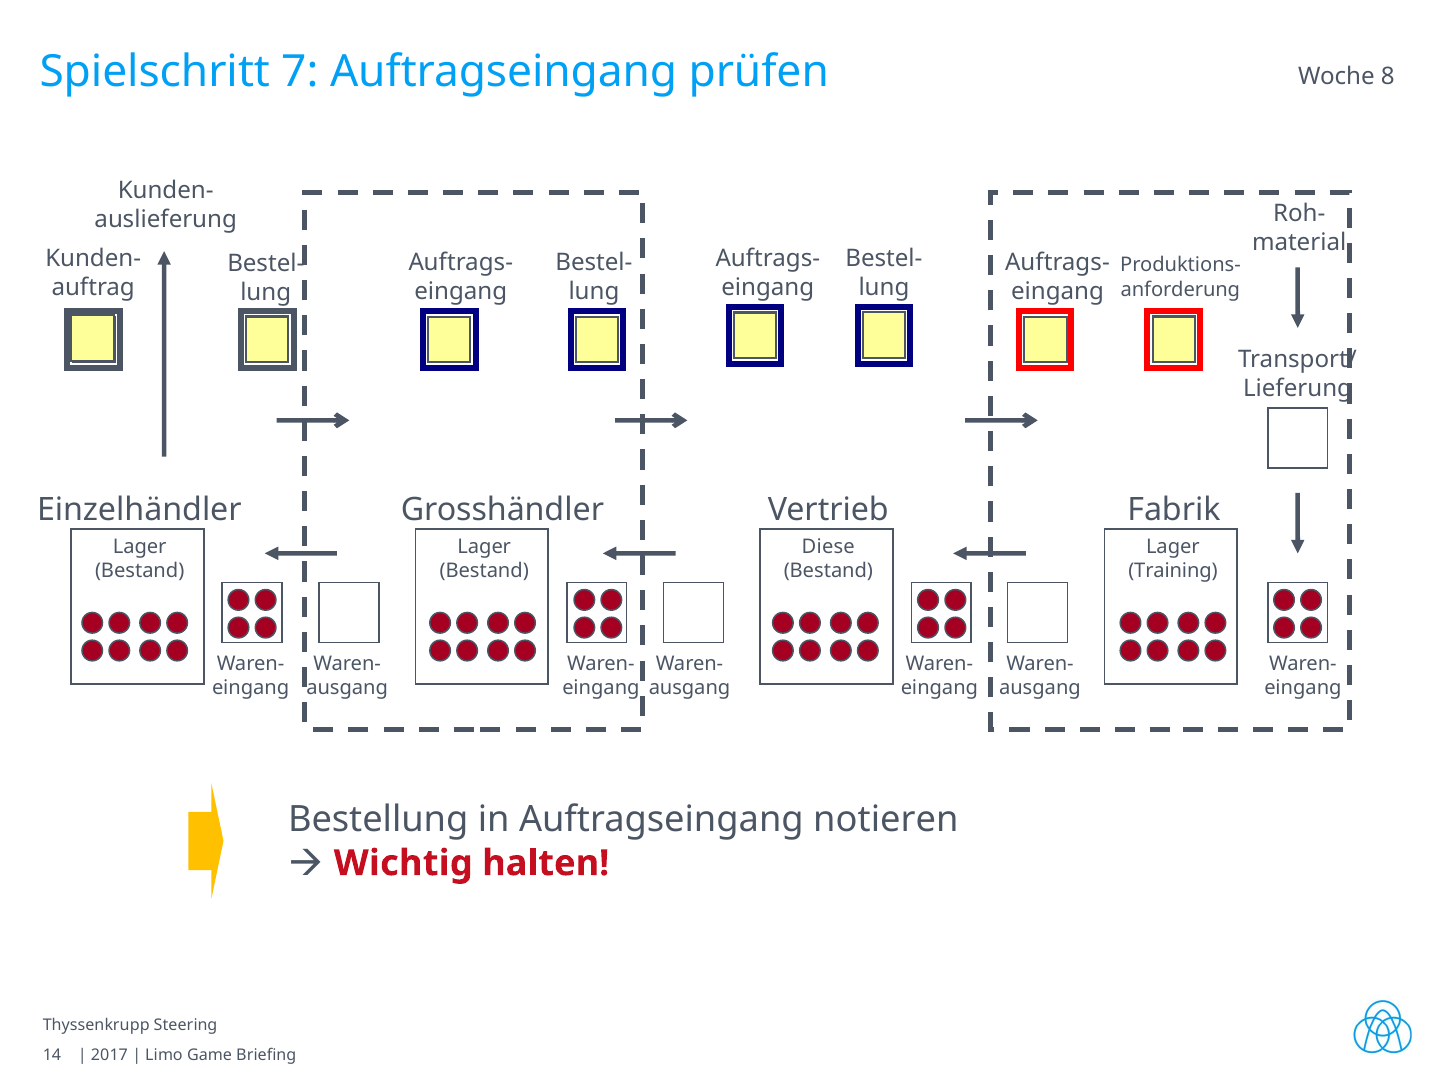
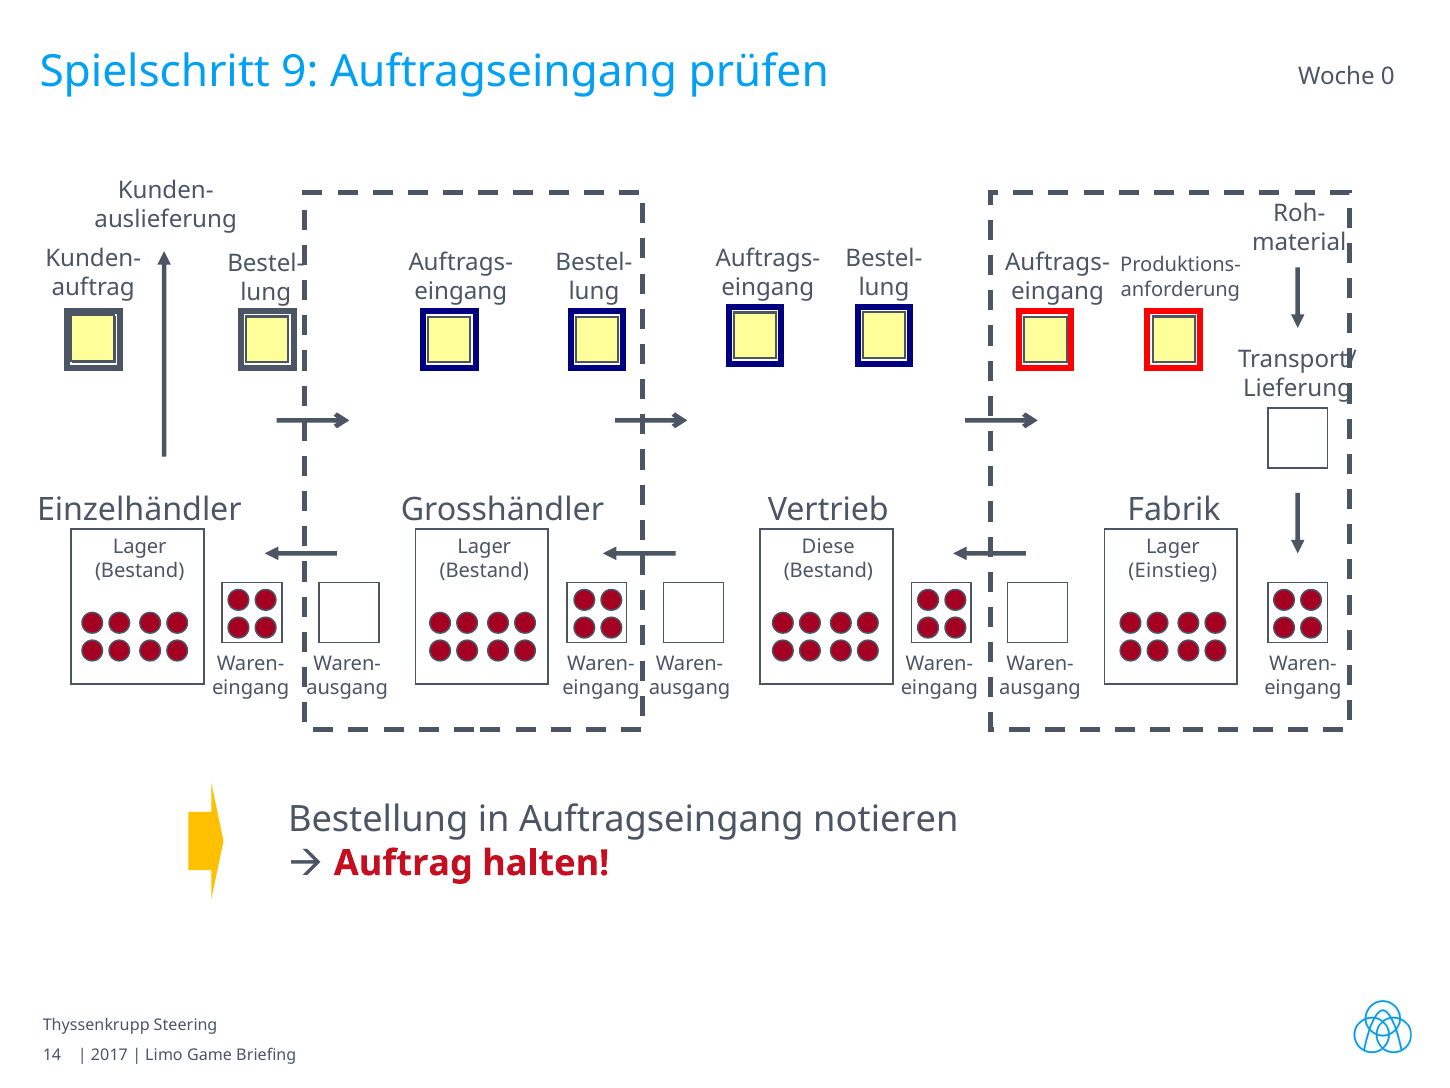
7: 7 -> 9 (300, 72)
8: 8 -> 0 (1388, 76)
Training: Training -> Einstieg (1173, 571)
Wichtig: Wichtig -> Auftrag (403, 863)
